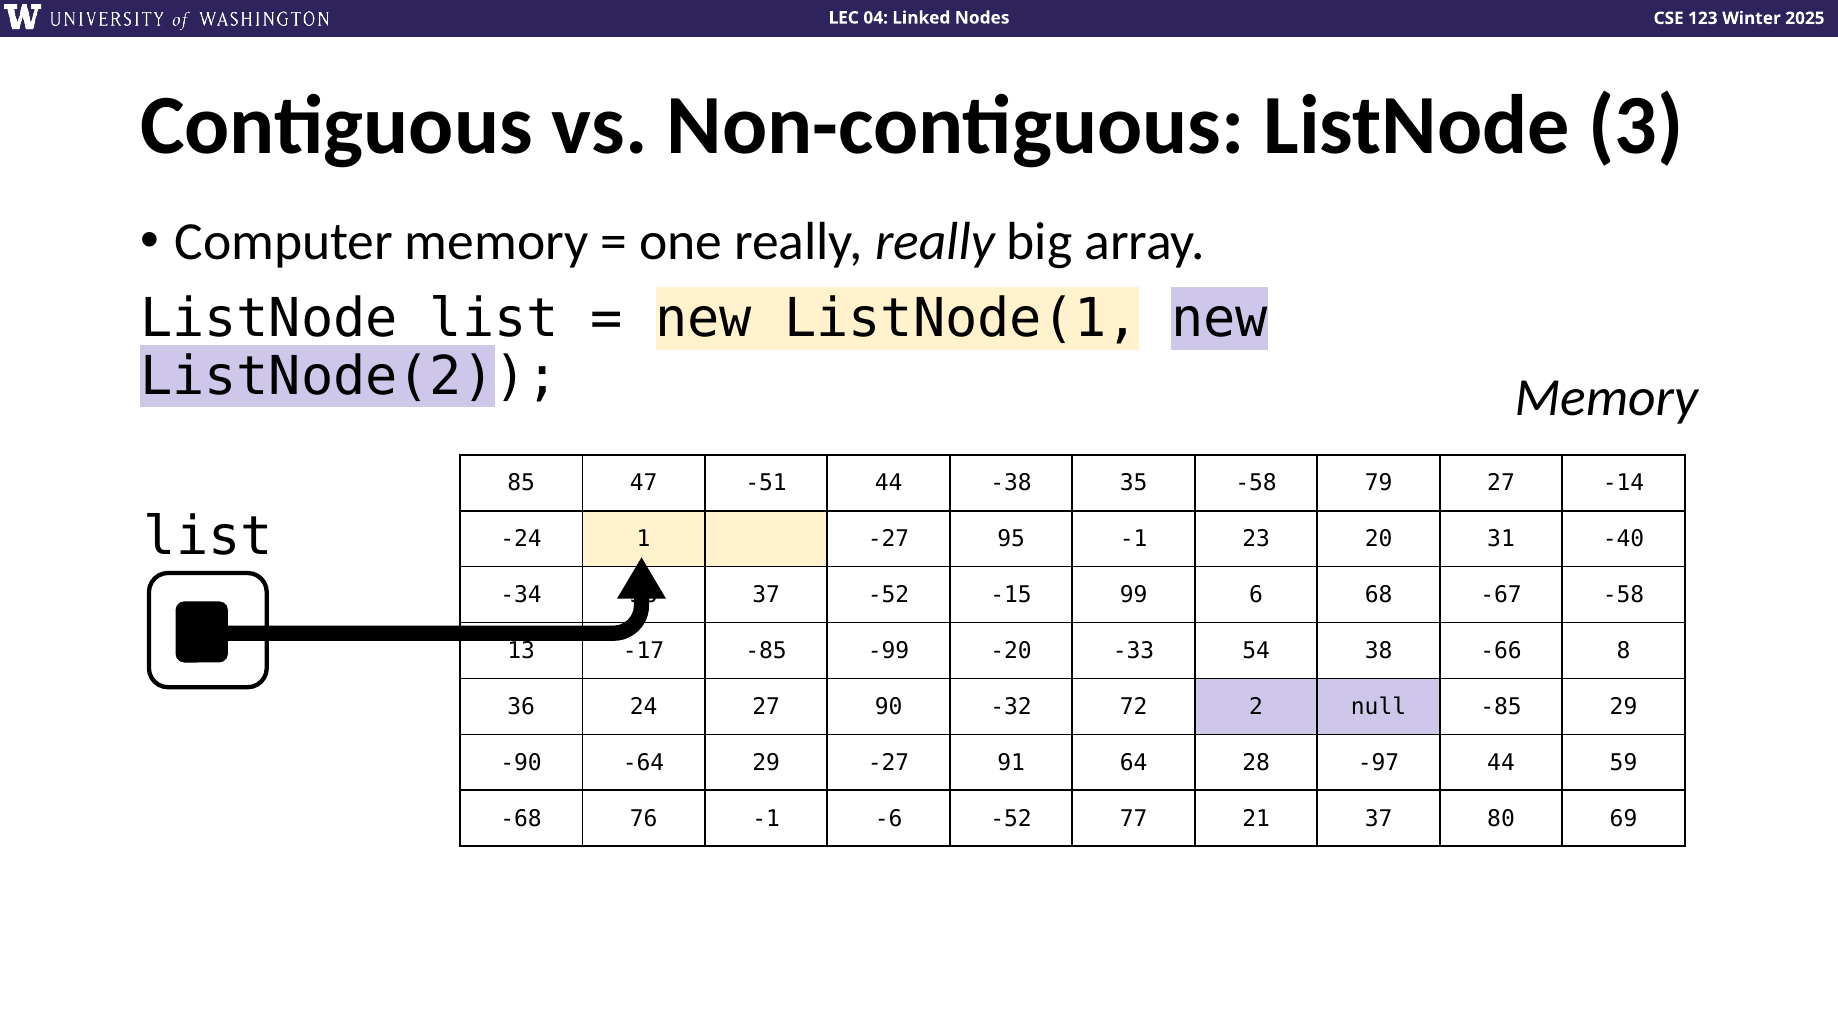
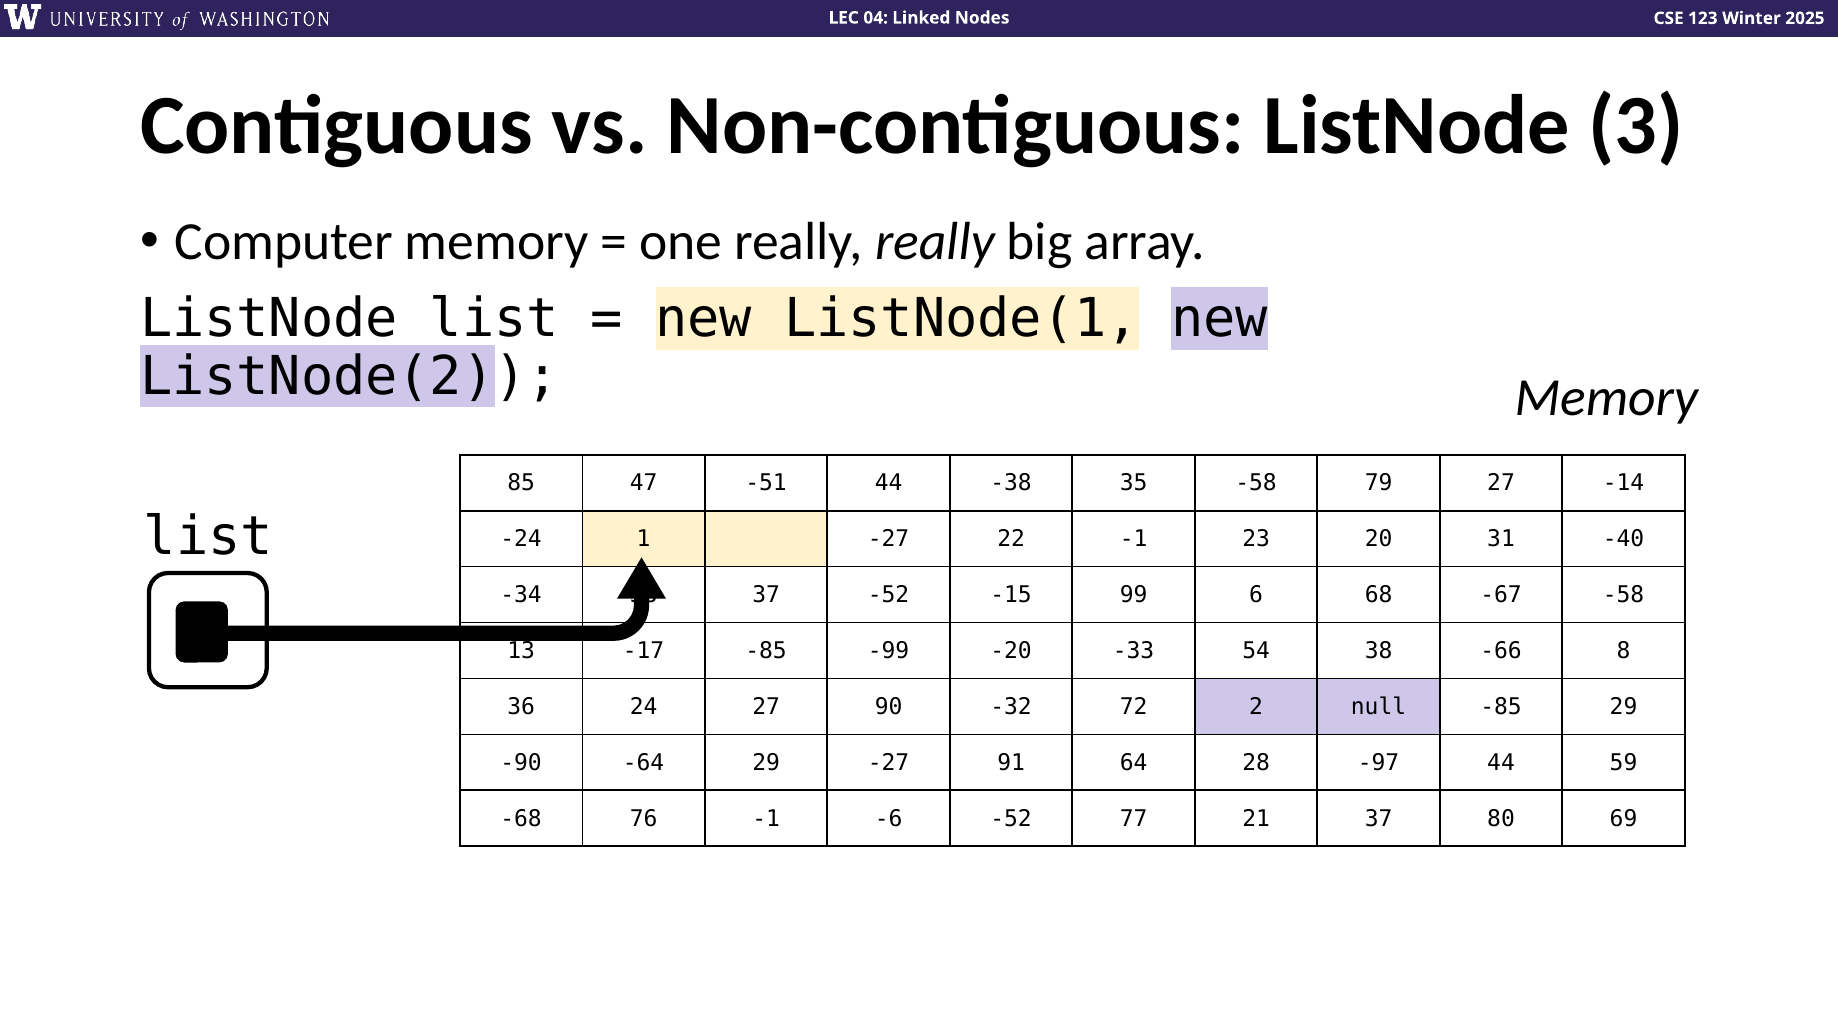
95: 95 -> 22 (1011, 539)
